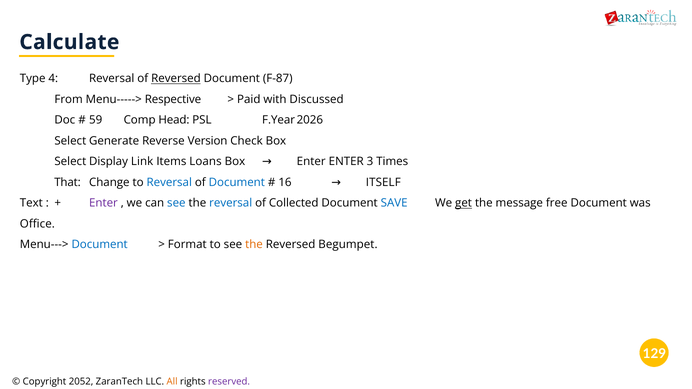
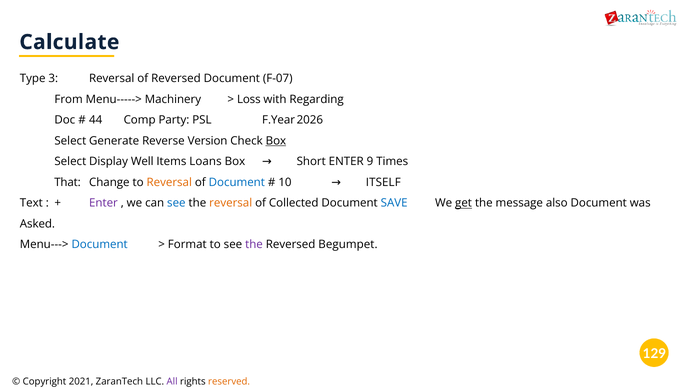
4: 4 -> 3 (53, 79)
Reversed underline: present -> none (176, 79)
F-87: F-87 -> F-07 (278, 79)
Respective: Respective -> Machinery (173, 100)
Paid: Paid -> Loss (249, 100)
Discussed: Discussed -> Regarding (317, 100)
59: 59 -> 44 (96, 120)
Head: Head -> Party (174, 120)
Box underline: none -> present (276, 141)
Link: Link -> Well (142, 162)
Enter: Enter -> Short (311, 162)
3: 3 -> 9 (370, 162)
Reversal colour: blue -> orange (169, 183)
16: 16 -> 10 (285, 183)
reversal colour: blue -> orange (231, 203)
free: free -> also (557, 203)
Office: Office -> Asked (37, 224)
the colour: orange -> purple (254, 245)
2052: 2052 -> 2021 (81, 382)
All colour: orange -> purple (172, 382)
reserved colour: purple -> orange (229, 382)
